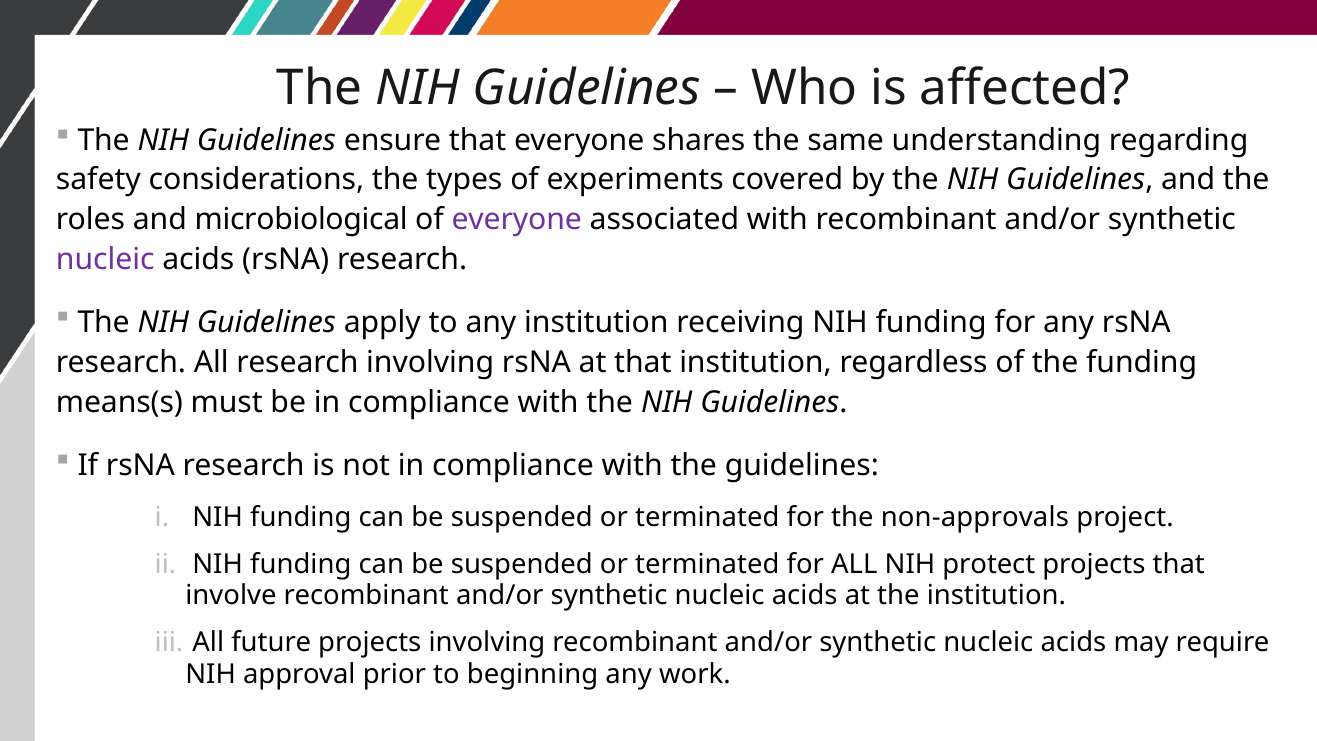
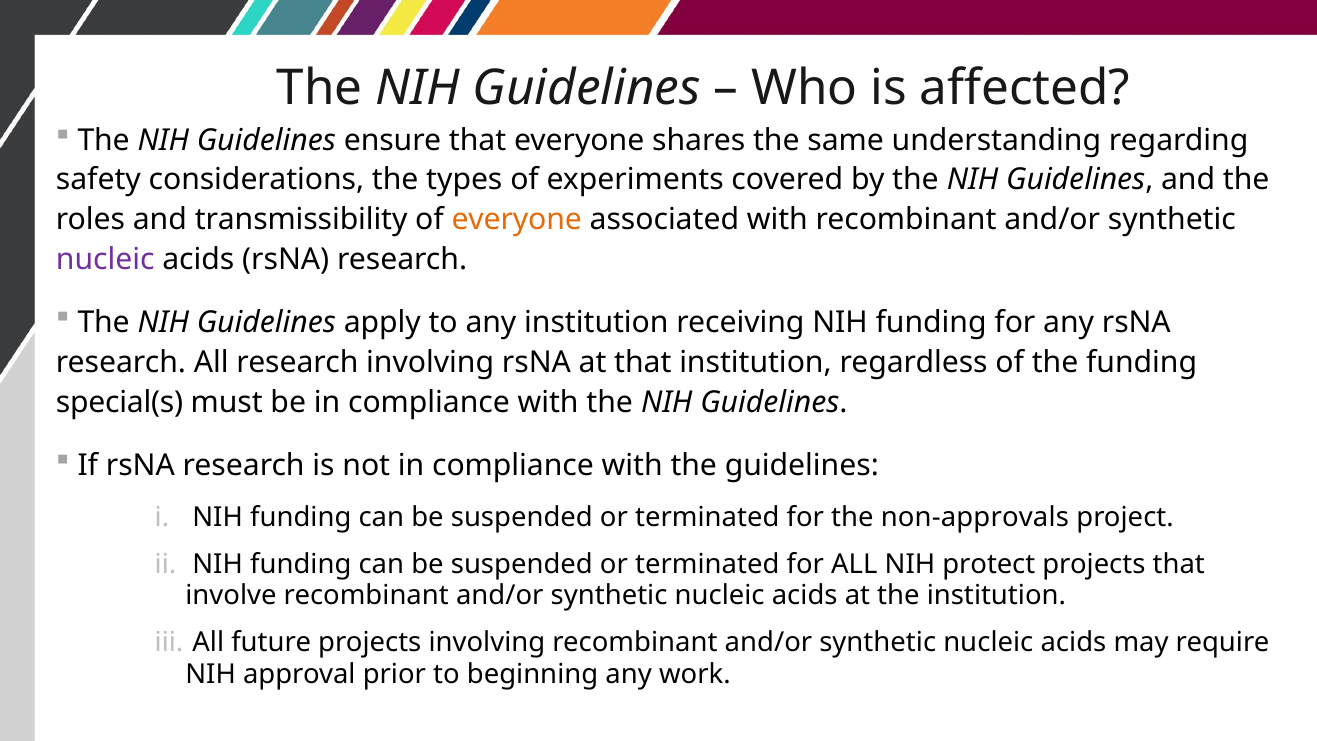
microbiological: microbiological -> transmissibility (301, 220)
everyone colour: purple -> orange (517, 220)
means(s: means(s -> special(s (120, 402)
